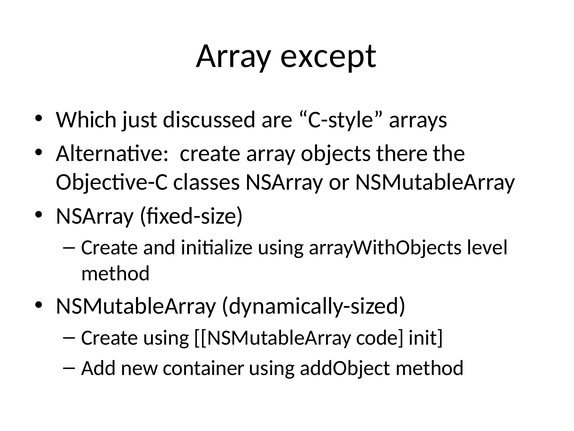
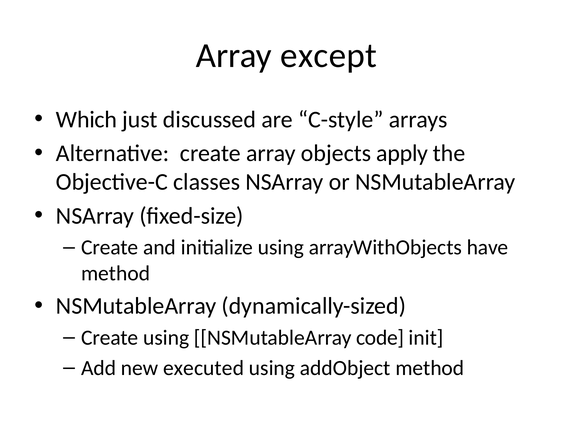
there: there -> apply (402, 153)
level: level -> have (488, 247)
container: container -> executed (204, 368)
